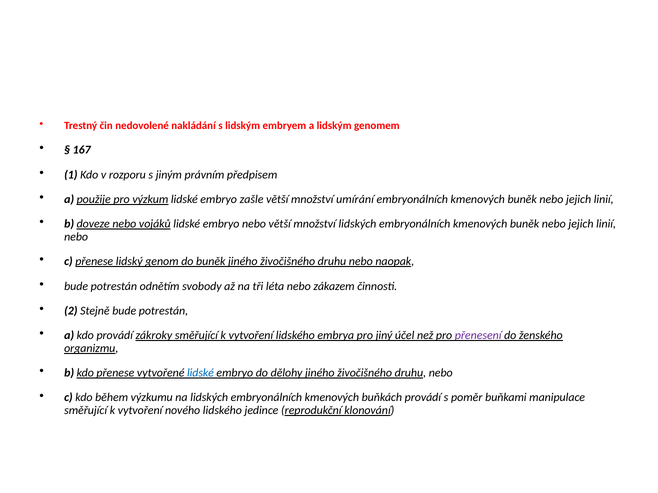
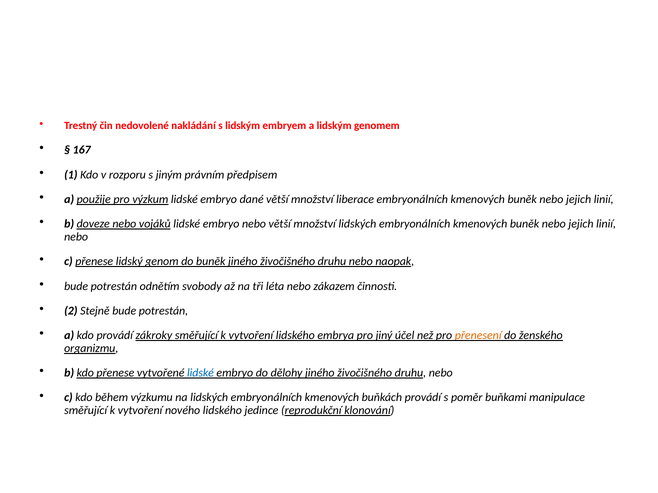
zašle: zašle -> dané (252, 199)
umírání: umírání -> liberace (355, 199)
přenesení colour: purple -> orange (478, 336)
